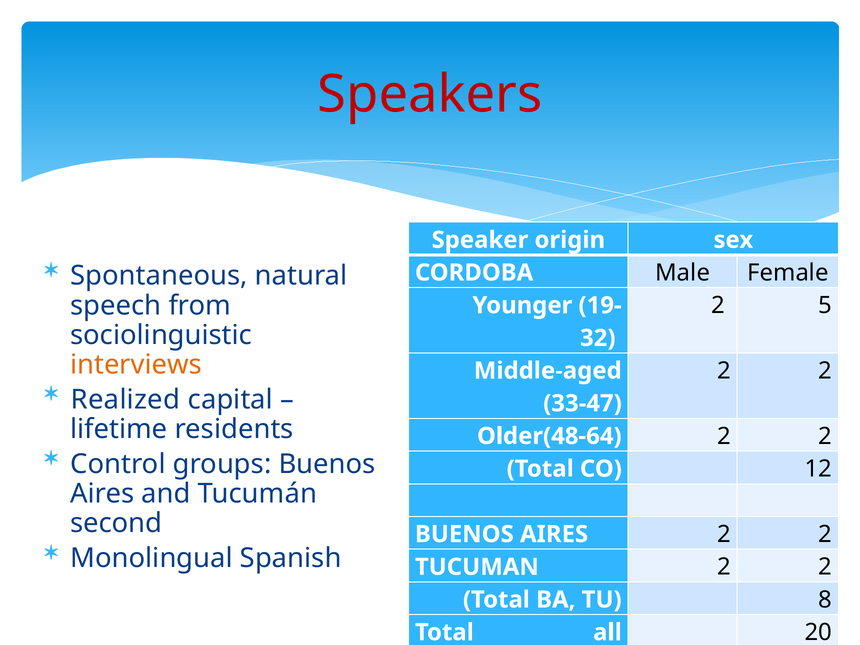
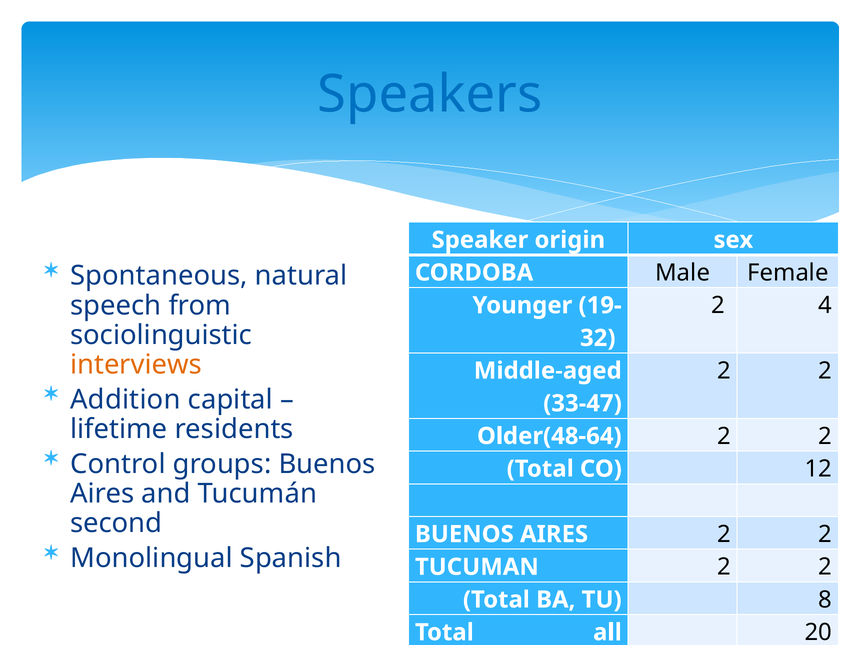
Speakers colour: red -> blue (430, 94)
5: 5 -> 4 (825, 305)
Realized: Realized -> Addition (125, 400)
